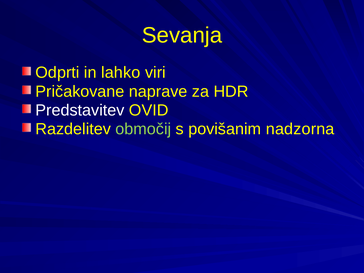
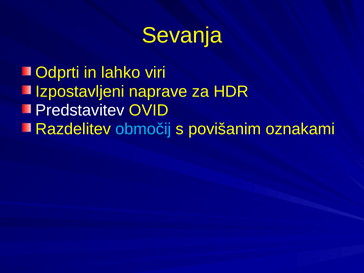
Pričakovane: Pričakovane -> Izpostavljeni (80, 91)
območij colour: light green -> light blue (143, 129)
nadzorna: nadzorna -> oznakami (300, 129)
